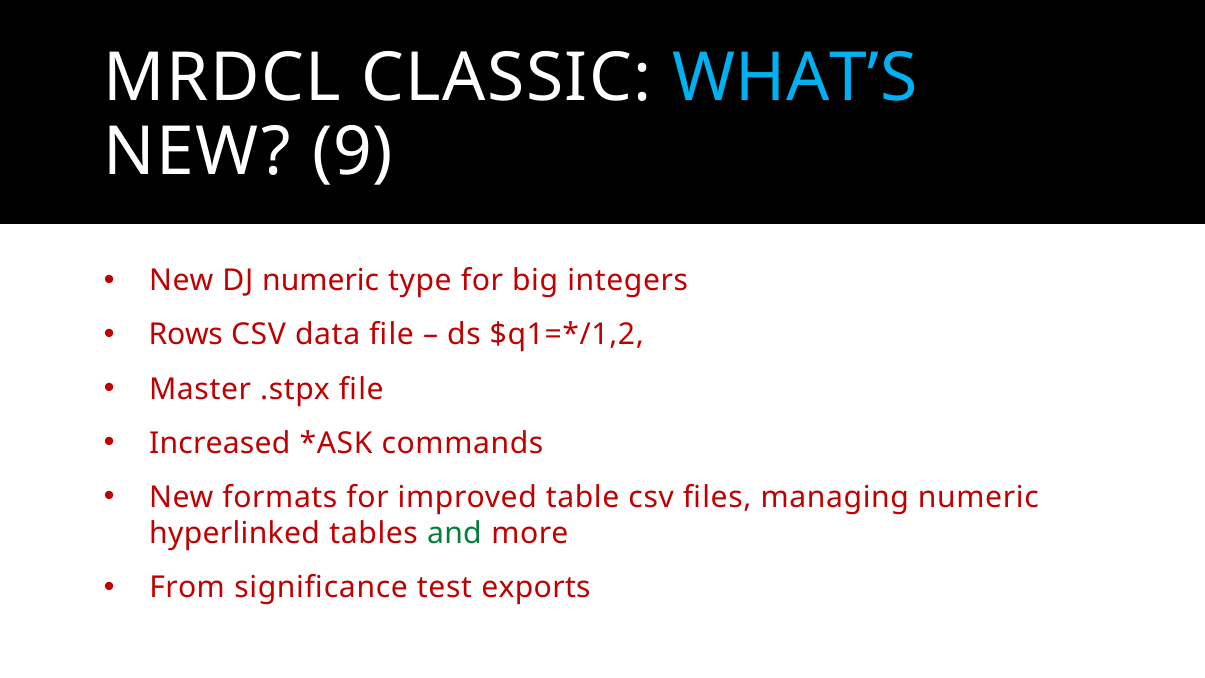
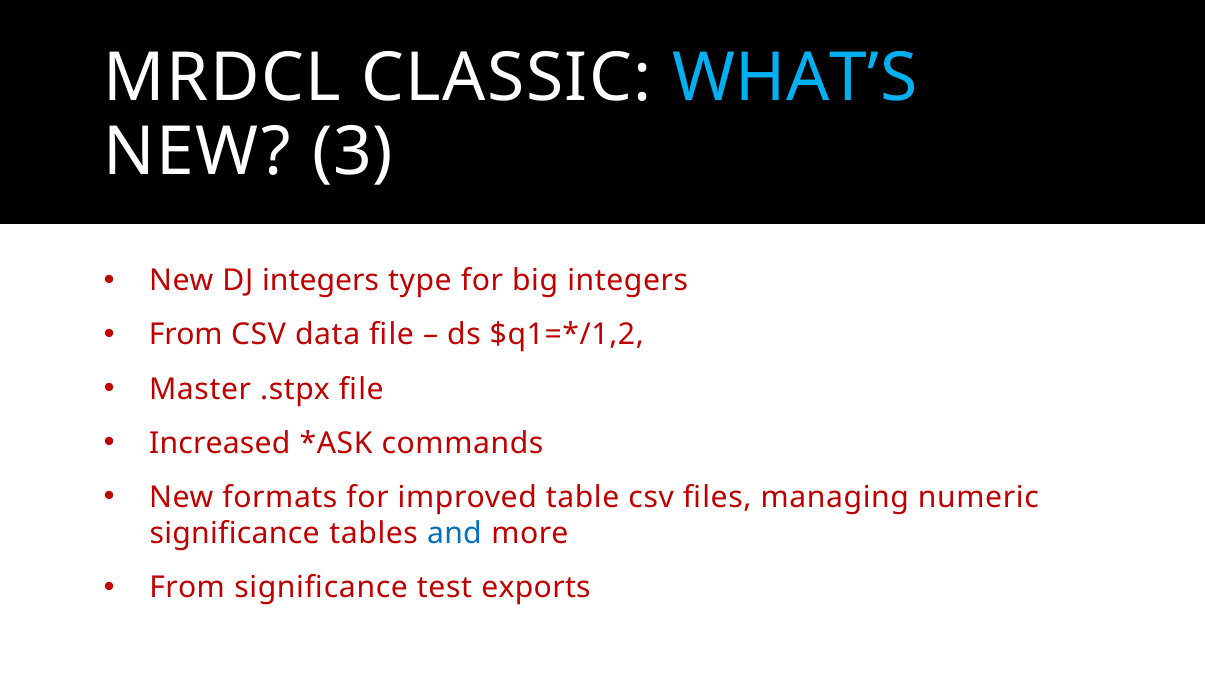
9: 9 -> 3 (352, 152)
DJ numeric: numeric -> integers (321, 281)
Rows: Rows -> From (186, 335)
hyperlinked: hyperlinked -> significance (235, 534)
and colour: green -> blue (454, 534)
